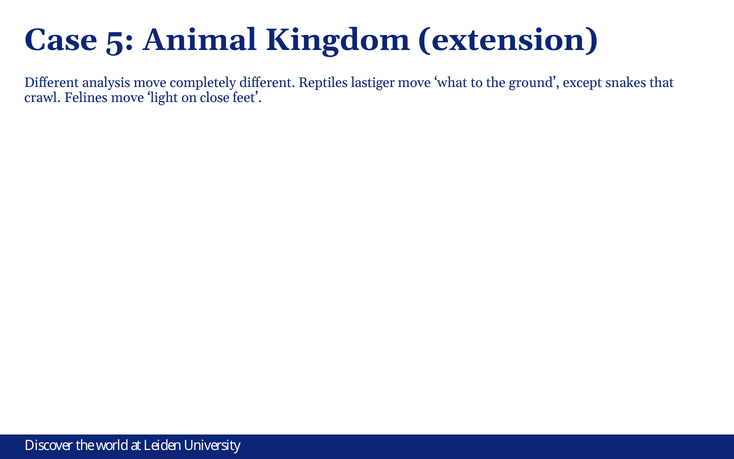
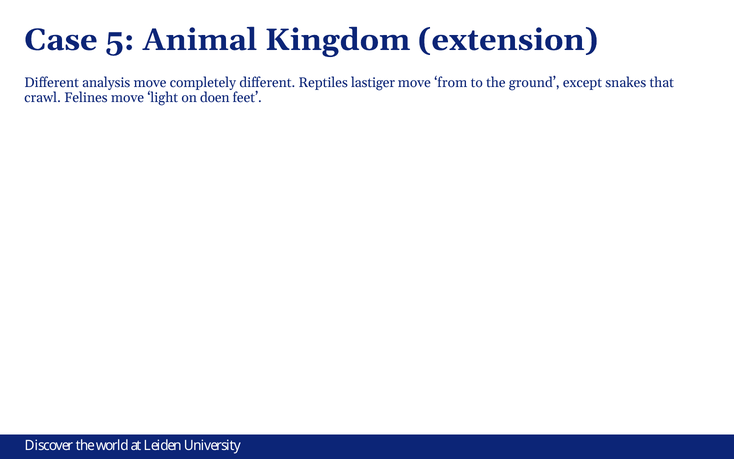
what: what -> from (451, 83)
close: close -> doen (215, 98)
